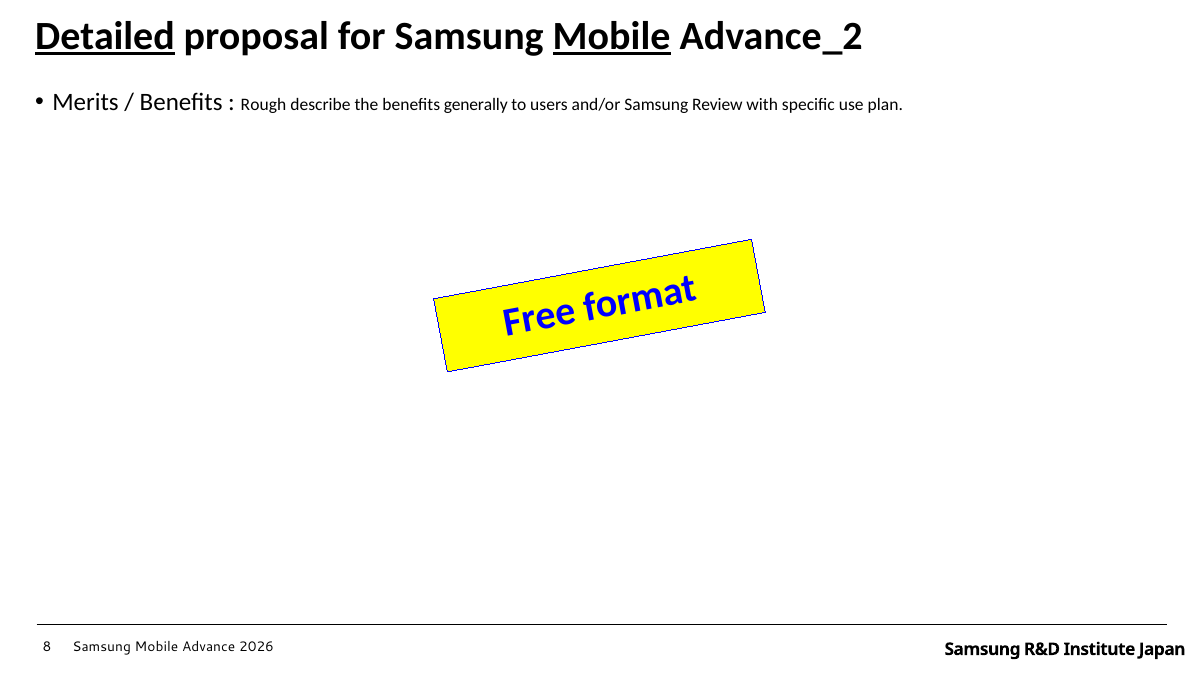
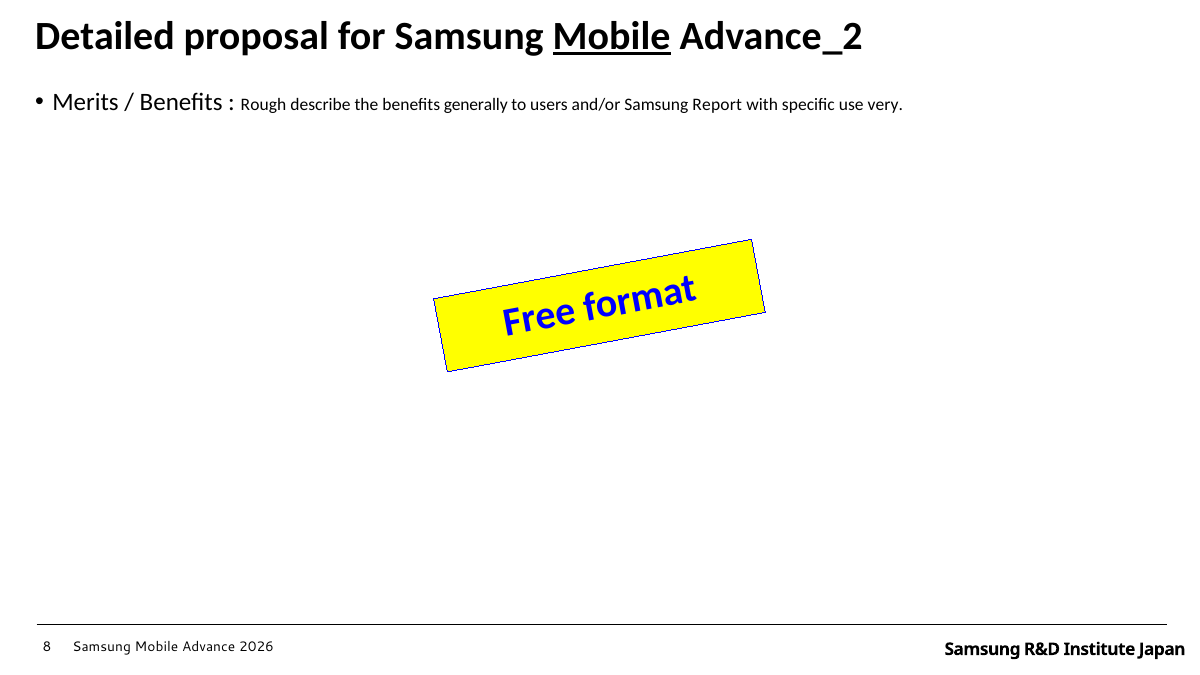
Detailed underline: present -> none (105, 36)
Review: Review -> Report (717, 105)
plan: plan -> very (885, 105)
